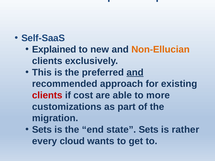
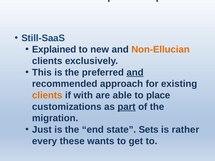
Self-SaaS: Self-SaaS -> Still-SaaS (43, 38)
clients colour: red -> orange (47, 95)
cost: cost -> with (83, 95)
more: more -> place (158, 95)
part underline: none -> present (127, 107)
Sets: Sets -> Just (42, 130)
every cloud: cloud -> these (72, 141)
